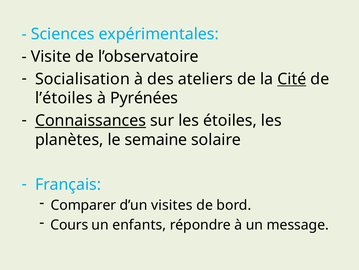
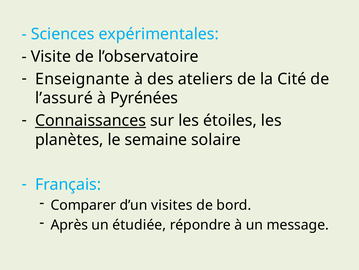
Socialisation: Socialisation -> Enseignante (82, 79)
Cité underline: present -> none (292, 79)
l’étoiles: l’étoiles -> l’assuré (64, 98)
Cours: Cours -> Après (69, 224)
enfants: enfants -> étudiée (139, 224)
